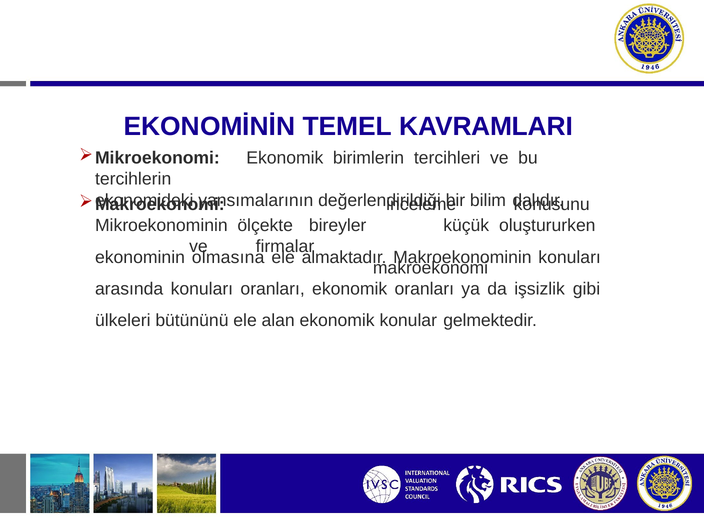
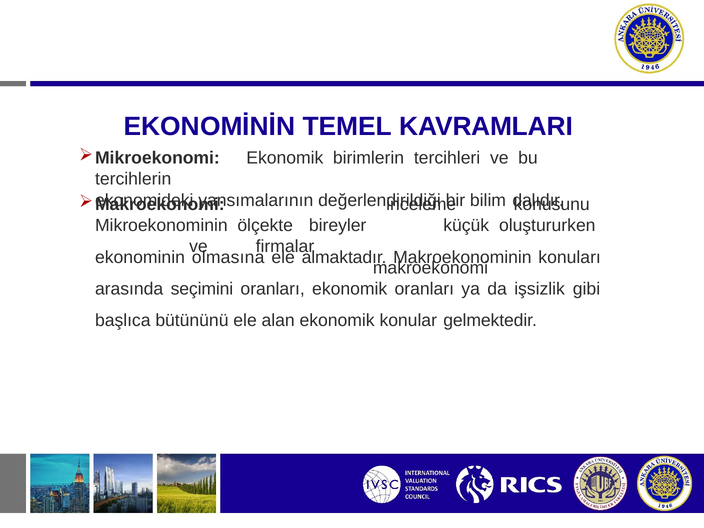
arasında konuları: konuları -> seçimini (202, 289)
ülkeleri: ülkeleri -> başlıca (123, 321)
